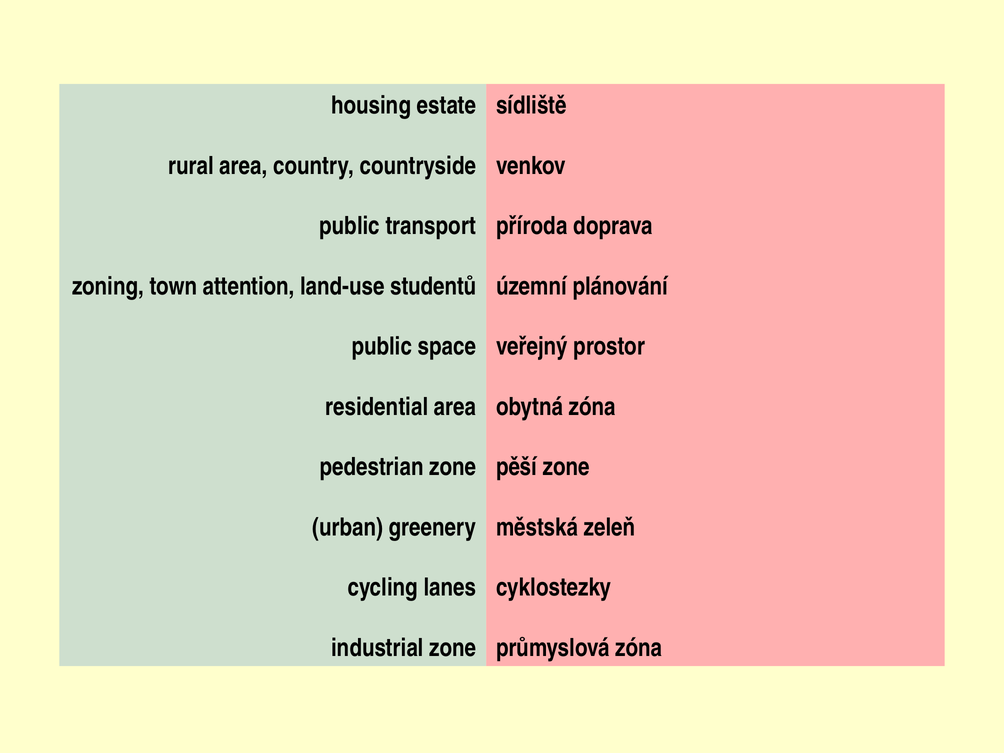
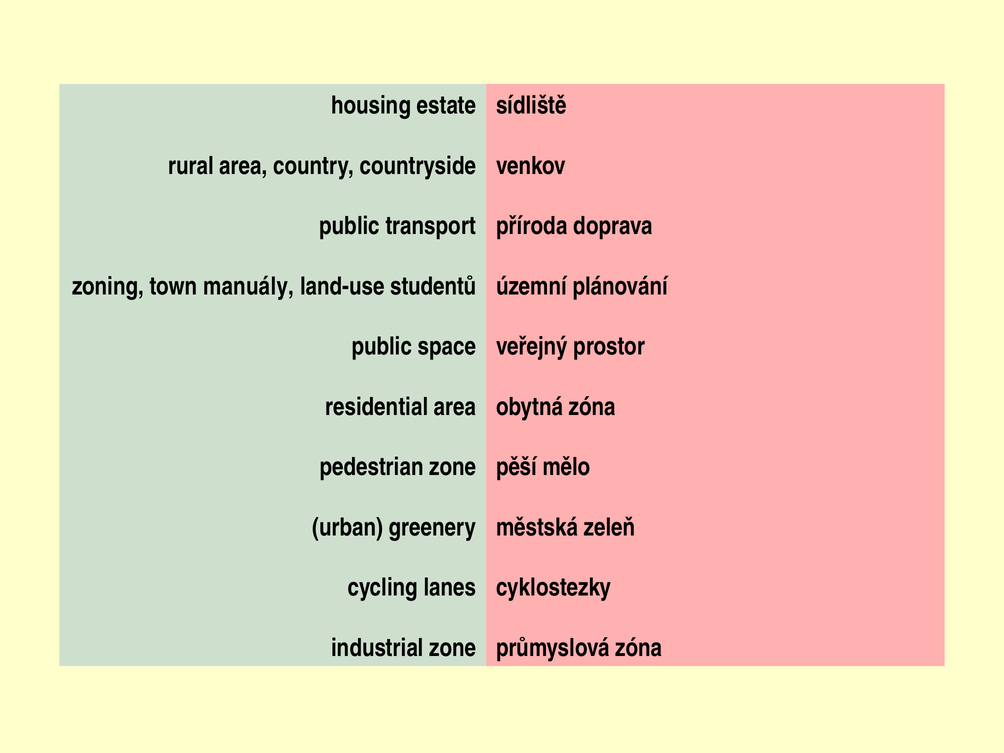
attention: attention -> manuály (248, 286)
pěší zone: zone -> mělo (566, 467)
